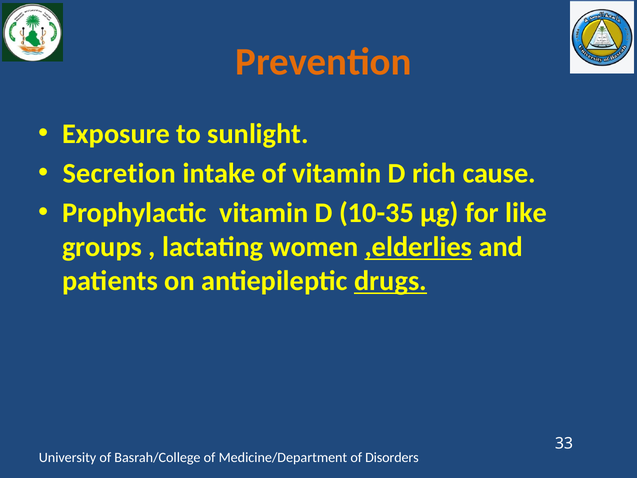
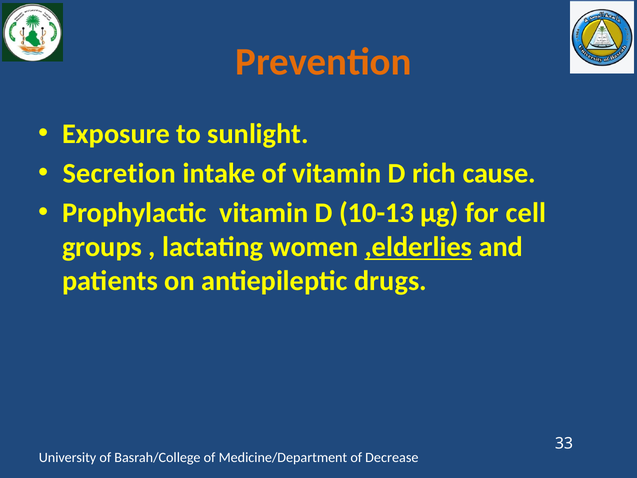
10-35: 10-35 -> 10-13 (377, 213)
like: like -> cell (526, 213)
drugs underline: present -> none (390, 281)
Disorders: Disorders -> Decrease (392, 457)
